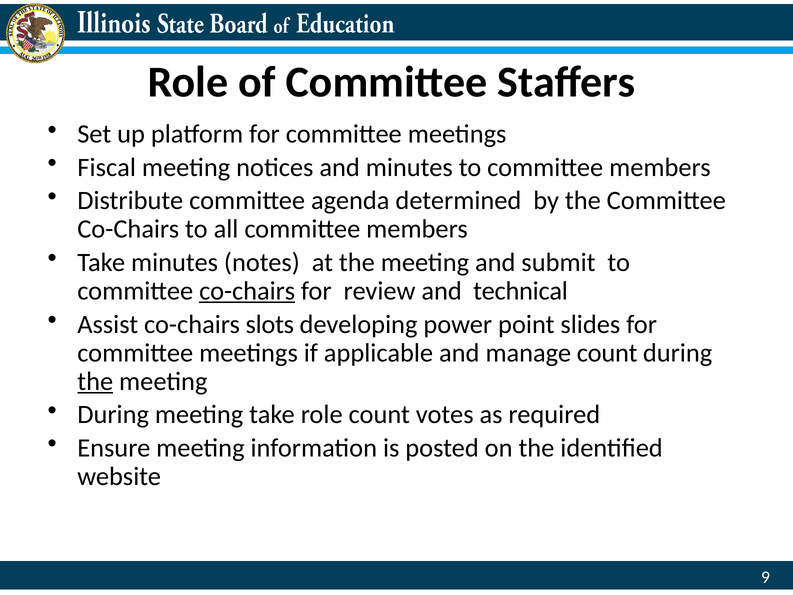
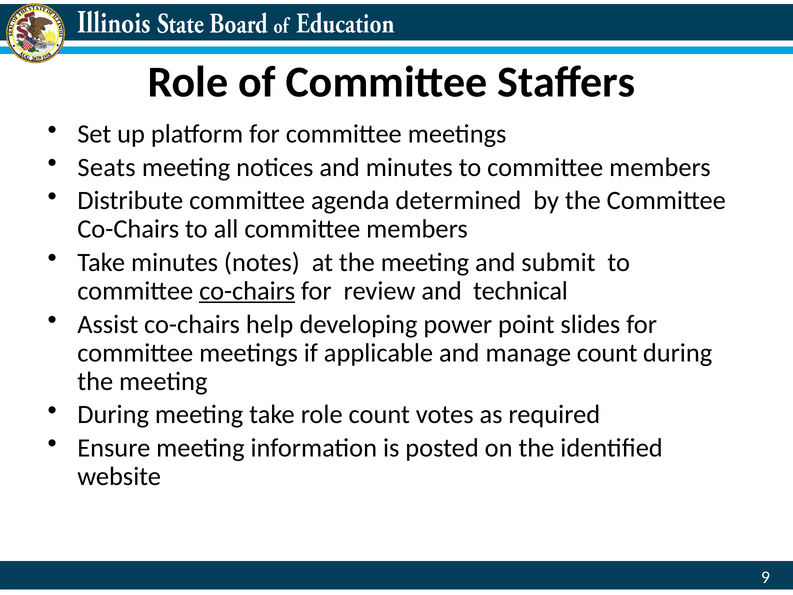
Fiscal: Fiscal -> Seats (107, 167)
slots: slots -> help (270, 324)
the underline: present -> none (95, 381)
